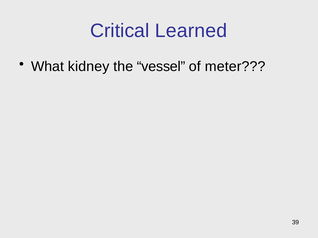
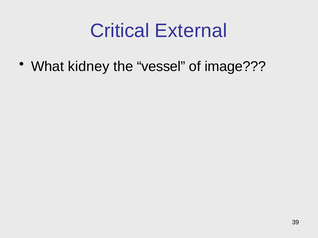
Learned: Learned -> External (191, 31)
meter: meter -> image (235, 67)
